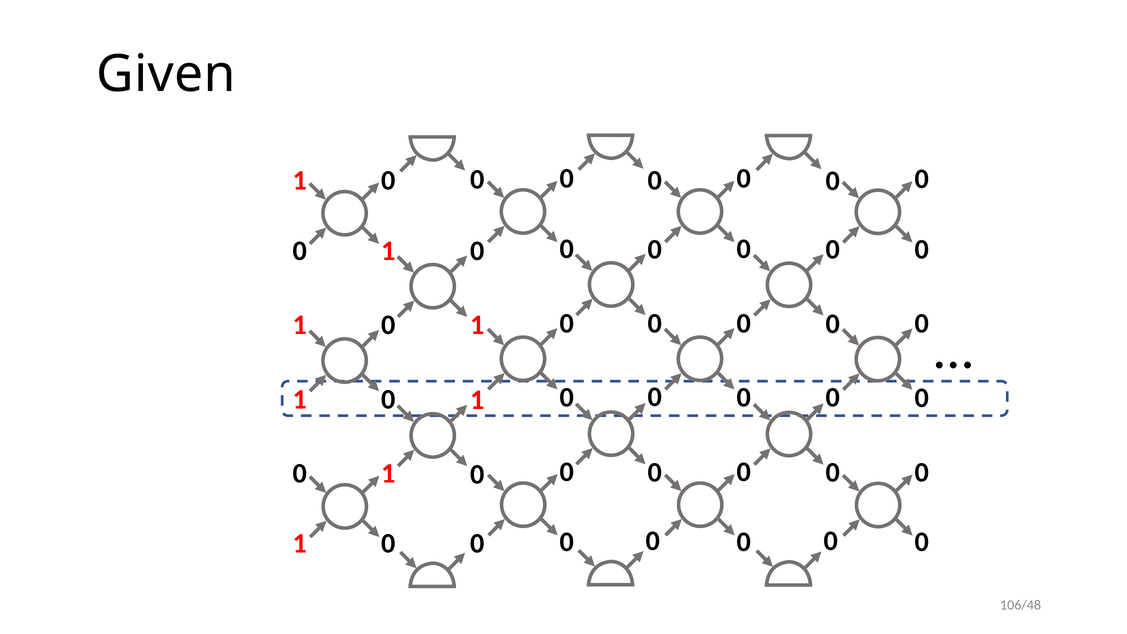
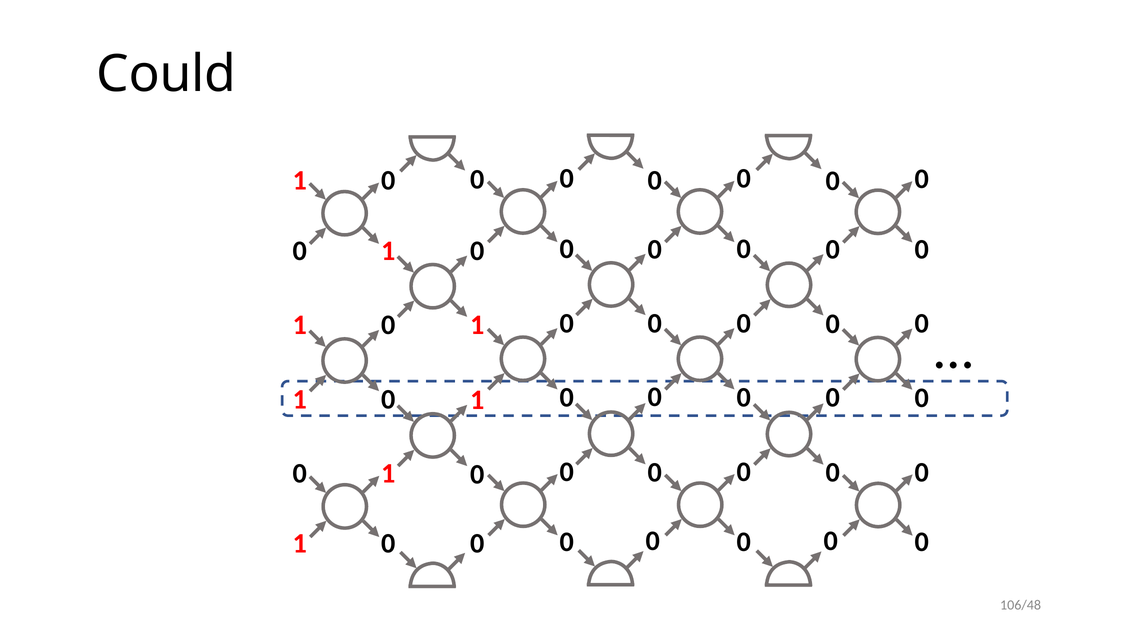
Given: Given -> Could (166, 74)
